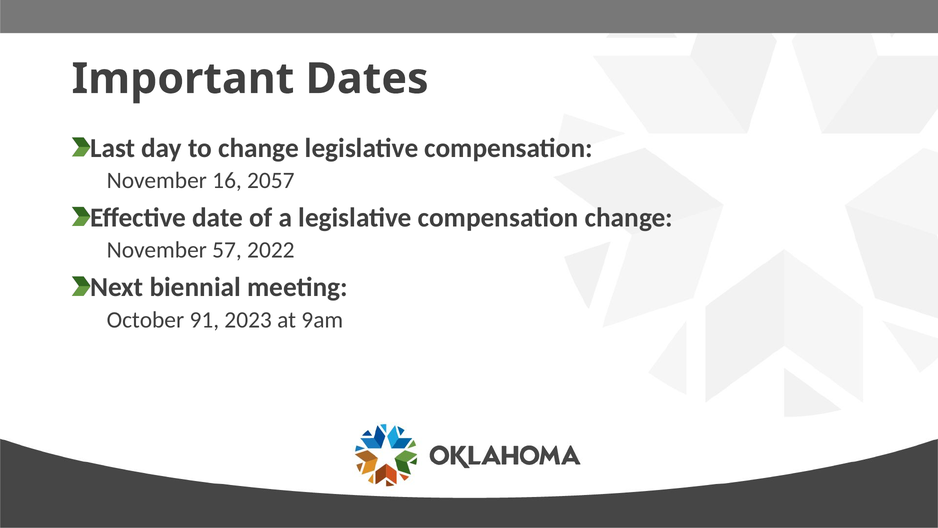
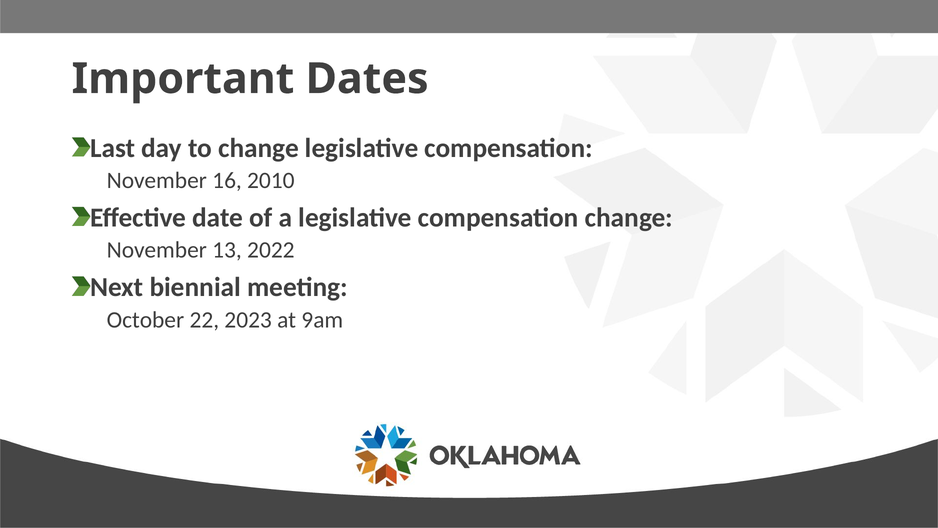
2057: 2057 -> 2010 (271, 181)
57: 57 -> 13 (227, 250)
91: 91 -> 22 (204, 320)
